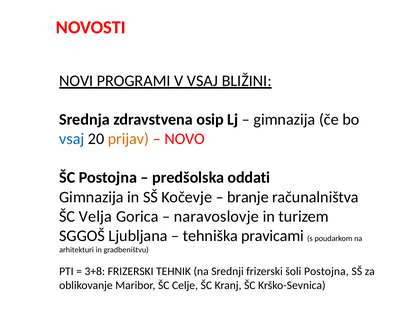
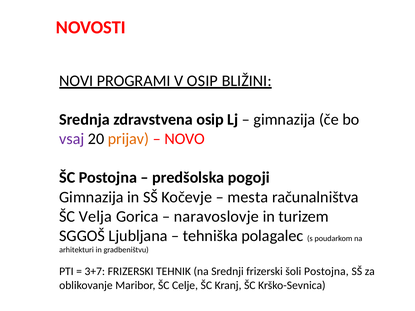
V VSAJ: VSAJ -> OSIP (202, 81)
vsaj colour: blue -> purple (72, 139)
oddati: oddati -> pogoji (249, 178)
branje: branje -> mesta (248, 197)
pravicami: pravicami -> polagalec (272, 236)
3+8: 3+8 -> 3+7 (95, 272)
